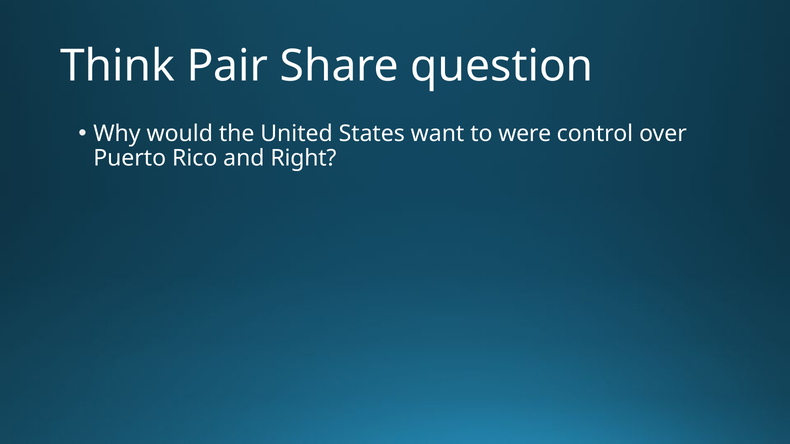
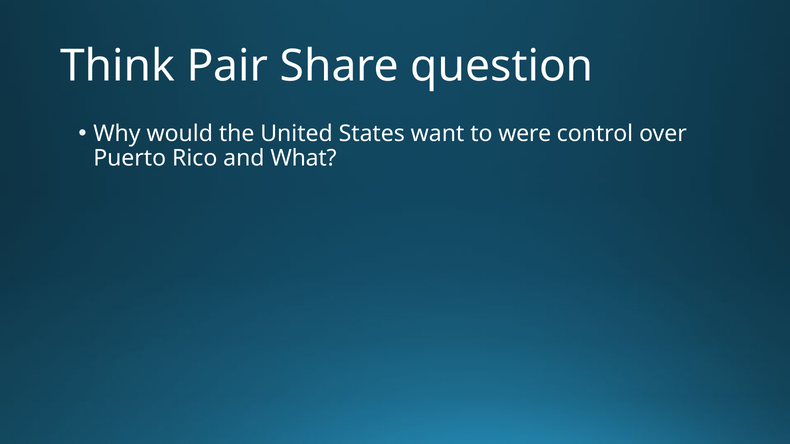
Right: Right -> What (303, 158)
